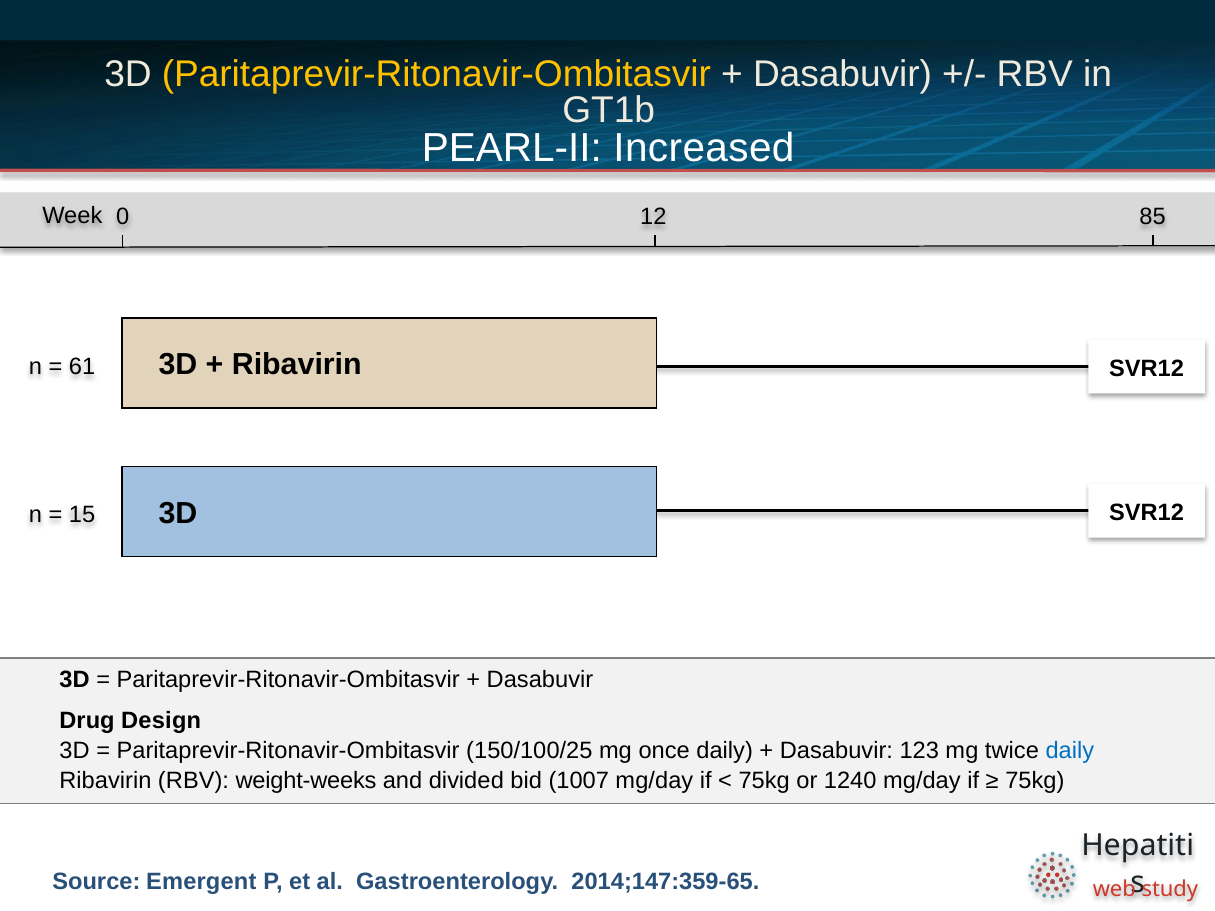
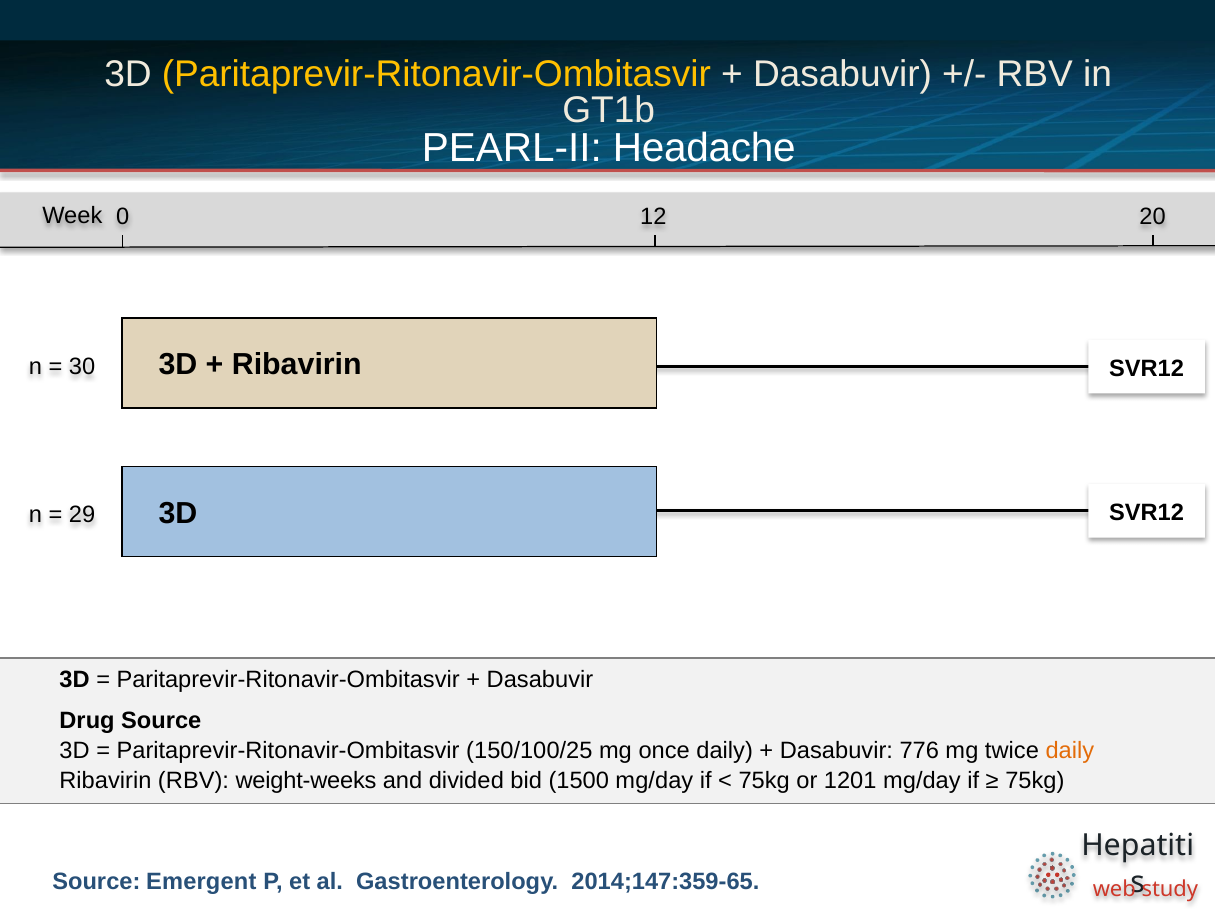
Increased: Increased -> Headache (704, 148)
85: 85 -> 20 (1153, 217)
61: 61 -> 30 (82, 367)
15: 15 -> 29 (82, 515)
Drug Design: Design -> Source (161, 720)
123: 123 -> 776 (919, 751)
daily colour: blue -> orange (1070, 751)
1007: 1007 -> 1500 (579, 781)
1240: 1240 -> 1201 (850, 781)
